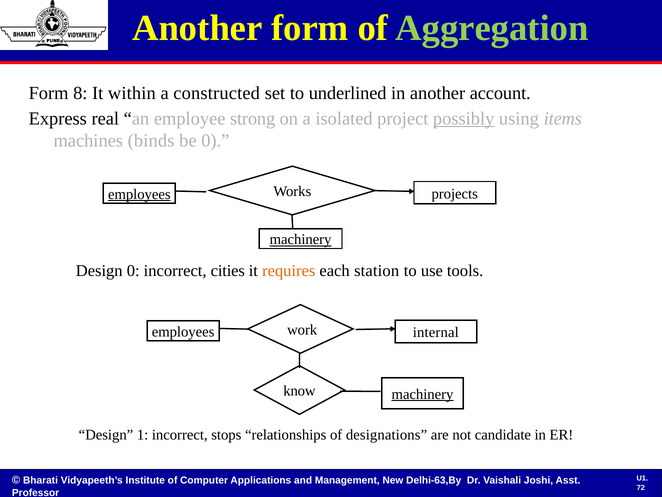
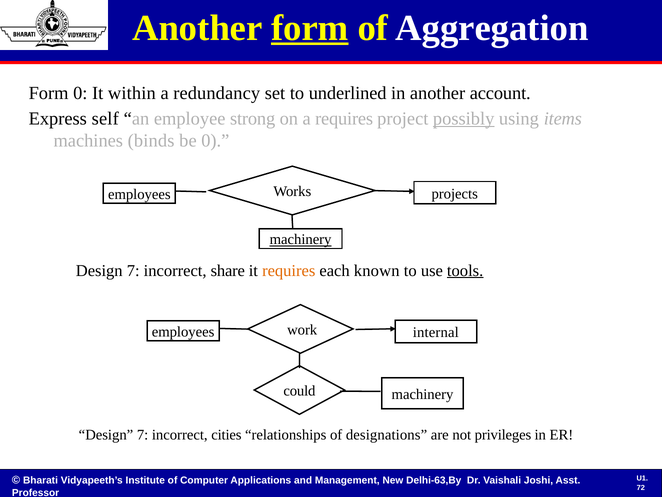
form underline: none -> present (310, 28)
Aggregation colour: light green -> white (492, 28)
Form 8: 8 -> 0 (80, 93)
constructed: constructed -> redundancy (217, 93)
real: real -> self (105, 119)
a isolated: isolated -> requires (344, 119)
employees underline: present -> none (139, 194)
0: 0 -> 7 (133, 270)
cities: cities -> share (228, 270)
station: station -> known (377, 270)
tools underline: none -> present (465, 270)
know: know -> could (299, 391)
machinery underline: present -> none (423, 394)
1: 1 -> 7 (143, 434)
stops: stops -> cities (226, 434)
candidate: candidate -> privileges (503, 434)
